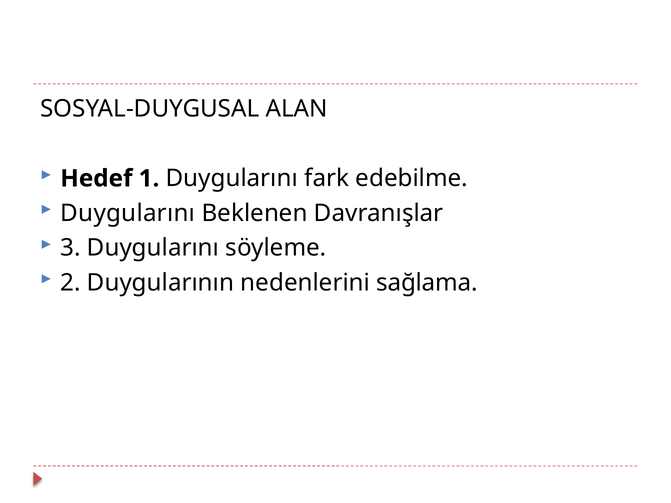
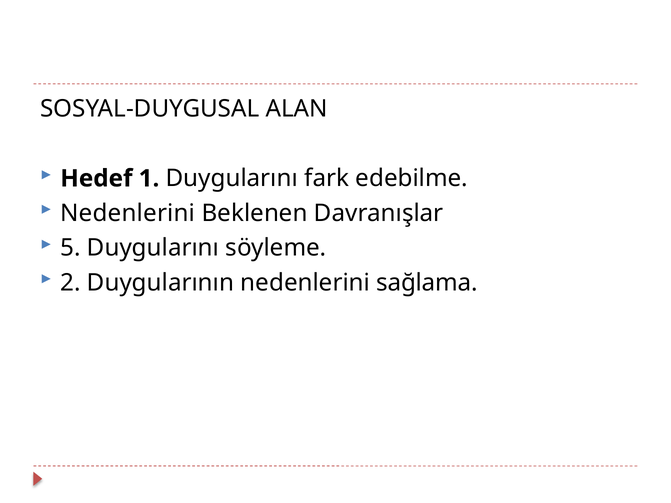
Duygularını: Duygularını -> Nedenlerini (128, 213)
3: 3 -> 5 (70, 248)
